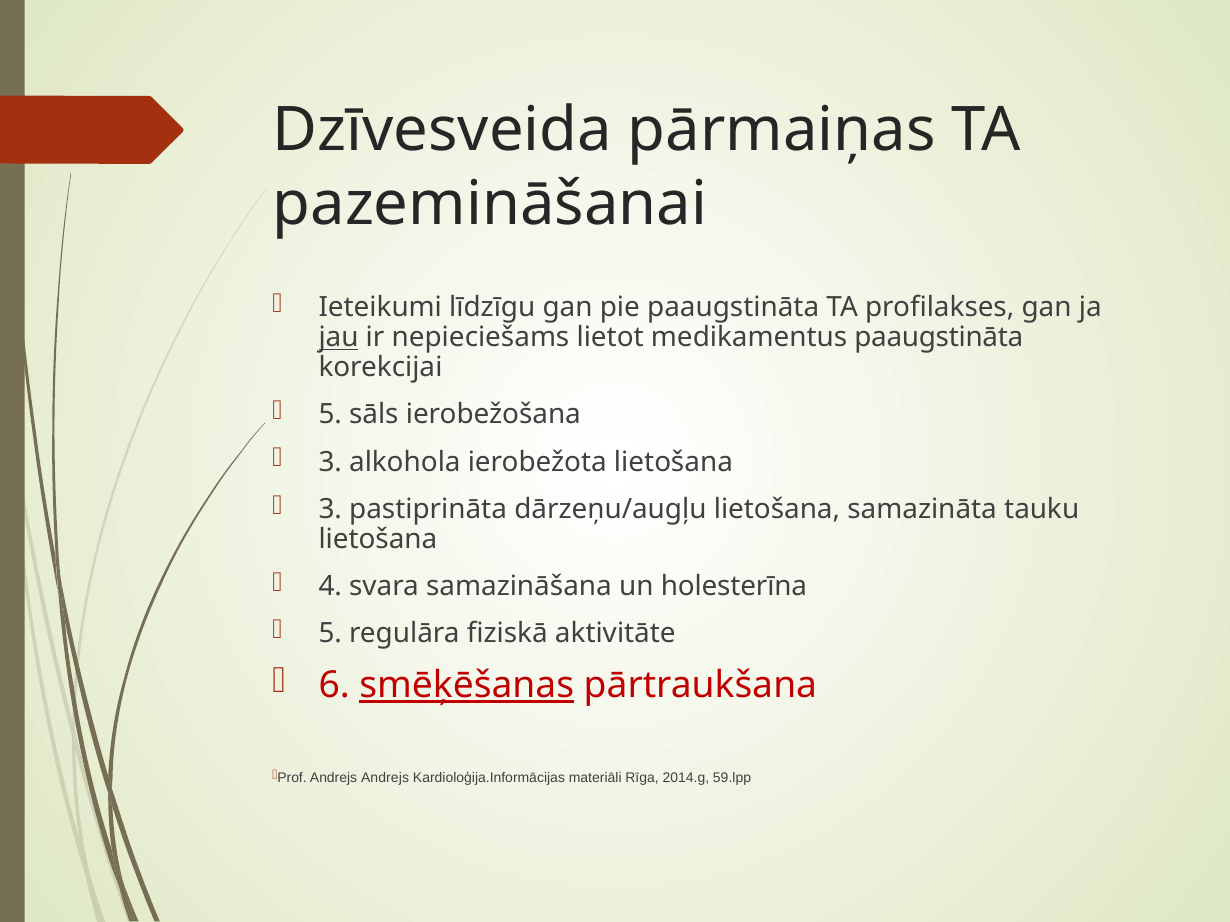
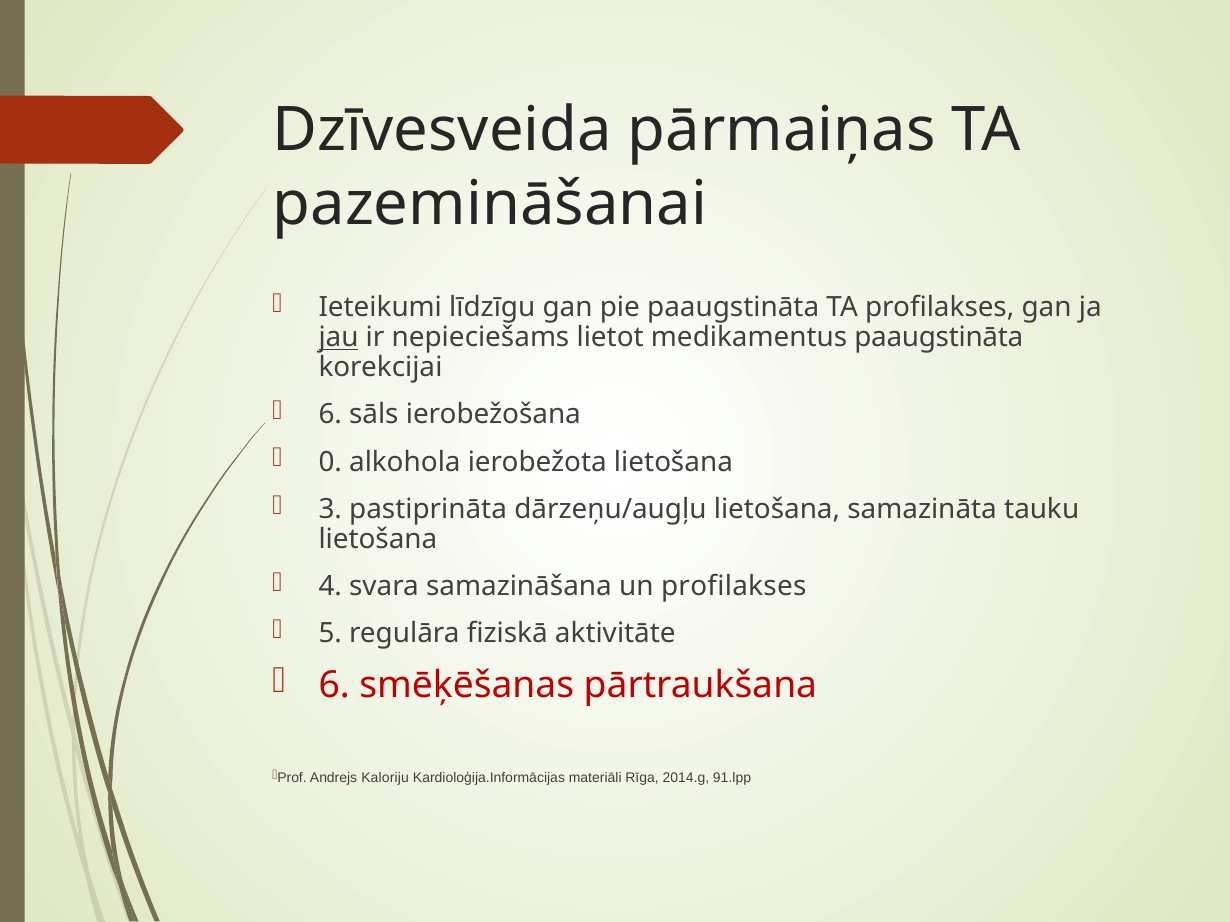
5: 5 -> 6 (330, 415)
3: 3 -> 0 (330, 462)
un holesterīna: holesterīna -> profilakses (734, 587)
smēķēšanas underline: present -> none (467, 686)
Andrejs Andrejs: Andrejs -> Kaloriju (385, 778)
59.lpp: 59.lpp -> 91.lpp (732, 778)
